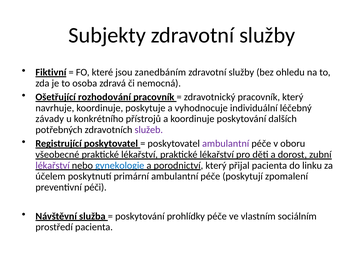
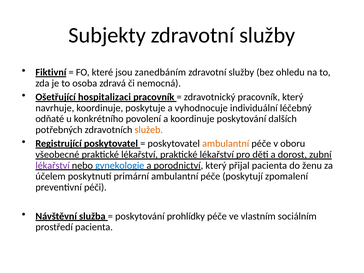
rozhodování: rozhodování -> hospitalizaci (104, 97)
závady: závady -> odňaté (50, 119)
přístrojů: přístrojů -> povolení (143, 119)
služeb colour: purple -> orange (149, 130)
ambulantní colour: purple -> orange (226, 144)
linku: linku -> ženu (312, 165)
